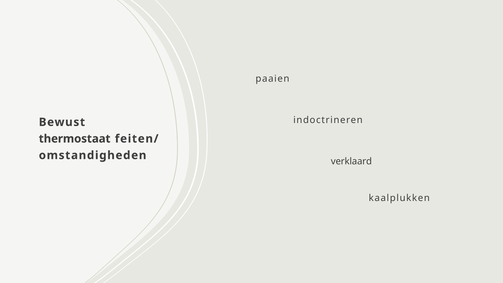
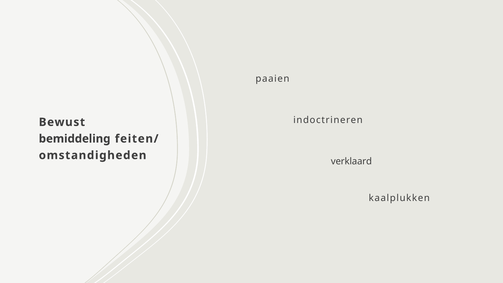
thermostaat: thermostaat -> bemiddeling (75, 139)
